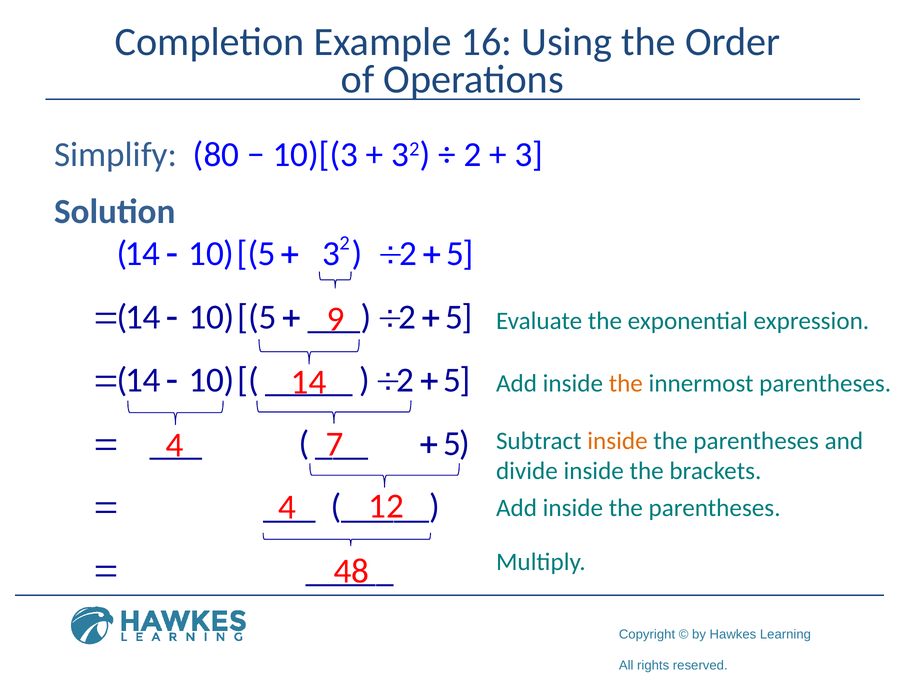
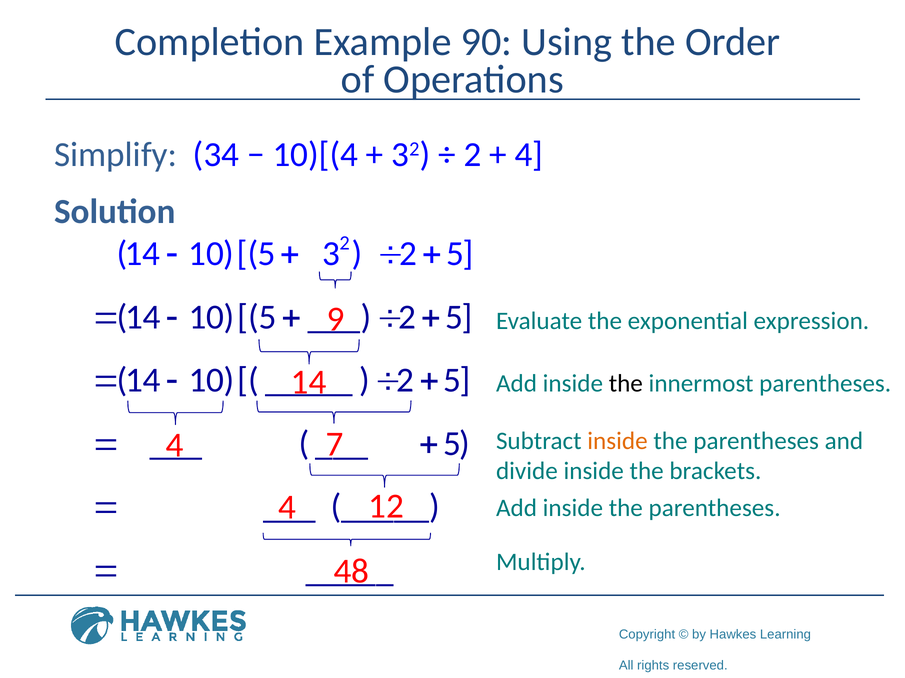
16: 16 -> 90 (486, 42)
80: 80 -> 34 (216, 155)
10)[(3: 10)[(3 -> 10)[(4 (315, 155)
3: 3 -> 4 (529, 155)
the colour: orange -> black (626, 384)
